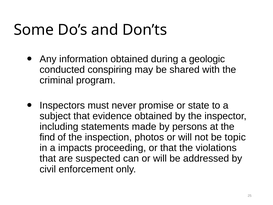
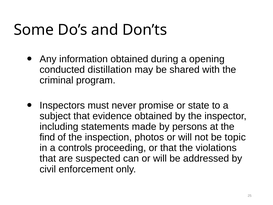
geologic: geologic -> opening (207, 59)
conspiring: conspiring -> distillation (110, 70)
impacts: impacts -> controls (75, 148)
